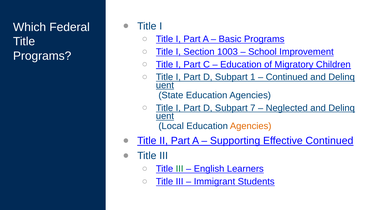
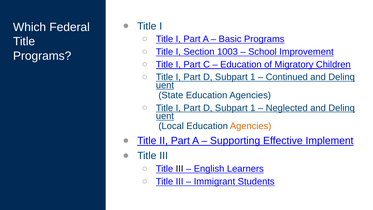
7: 7 -> 1 (253, 108)
Effective Continued: Continued -> Implement (330, 141)
III colour: green -> black (180, 169)
